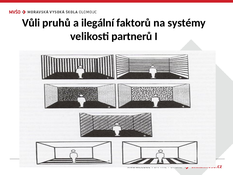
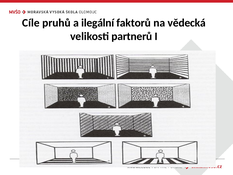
Vůli: Vůli -> Cíle (31, 23)
systémy: systémy -> vědecká (187, 23)
